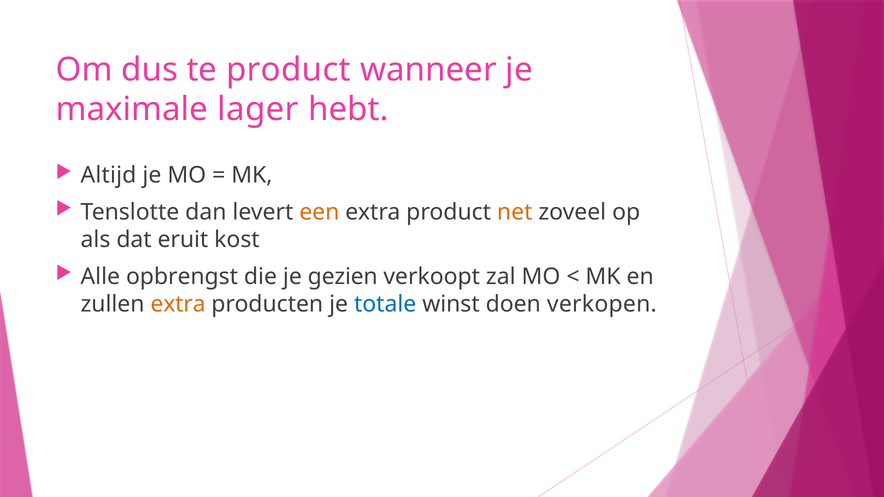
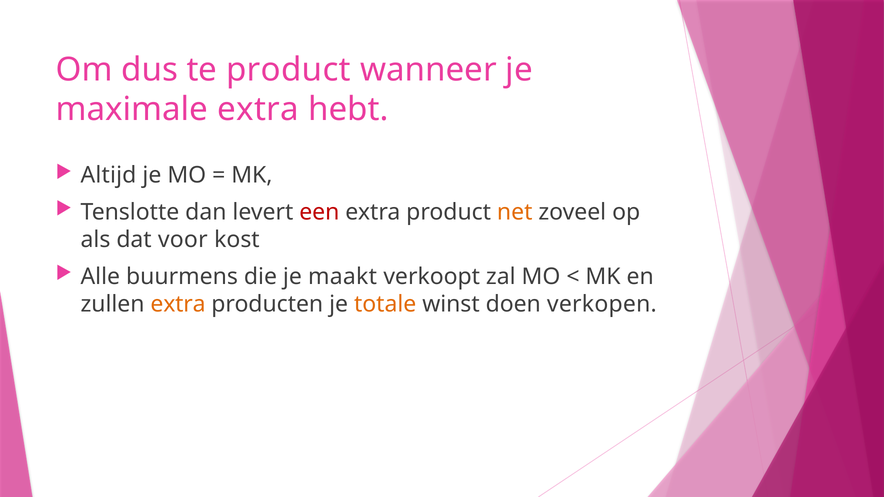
maximale lager: lager -> extra (258, 109)
een colour: orange -> red (319, 212)
eruit: eruit -> voor (183, 240)
opbrengst: opbrengst -> buurmens (182, 277)
gezien: gezien -> maakt (342, 277)
totale colour: blue -> orange (385, 304)
